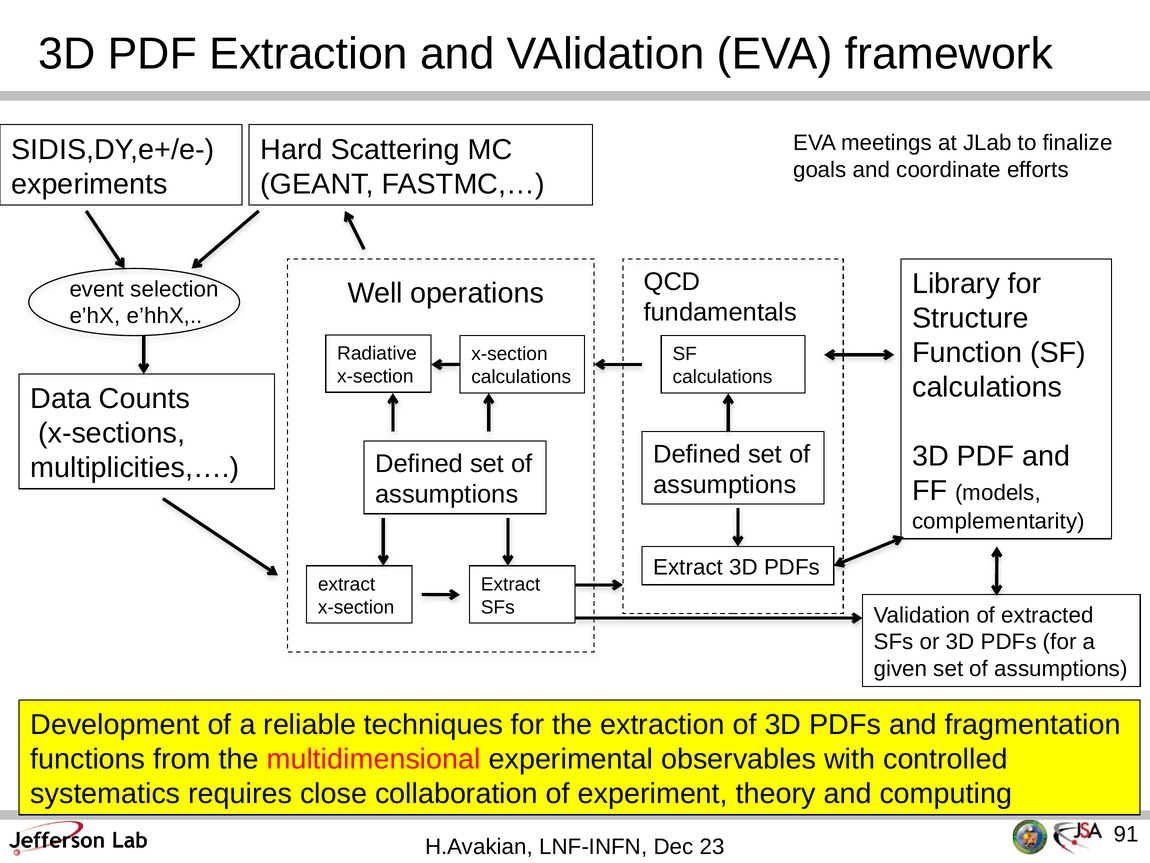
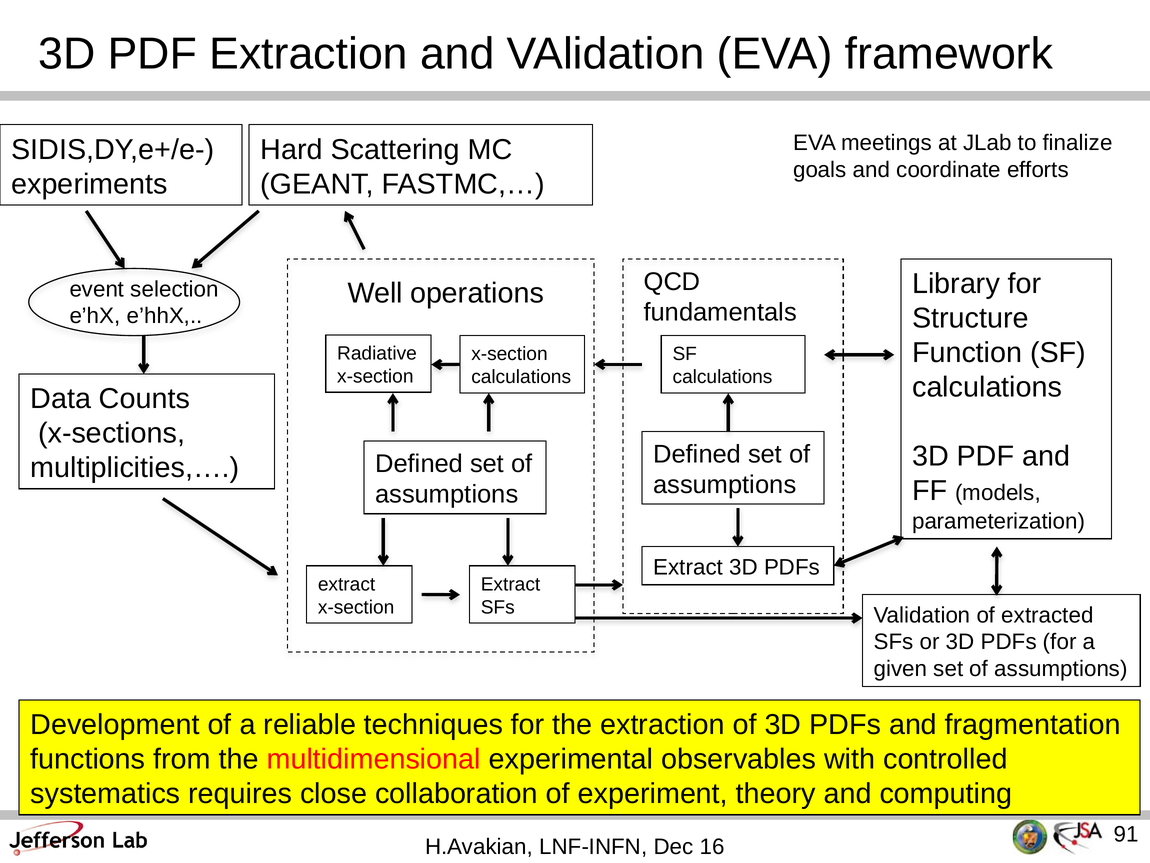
complementarity: complementarity -> parameterization (999, 521)
23: 23 -> 16 (712, 847)
